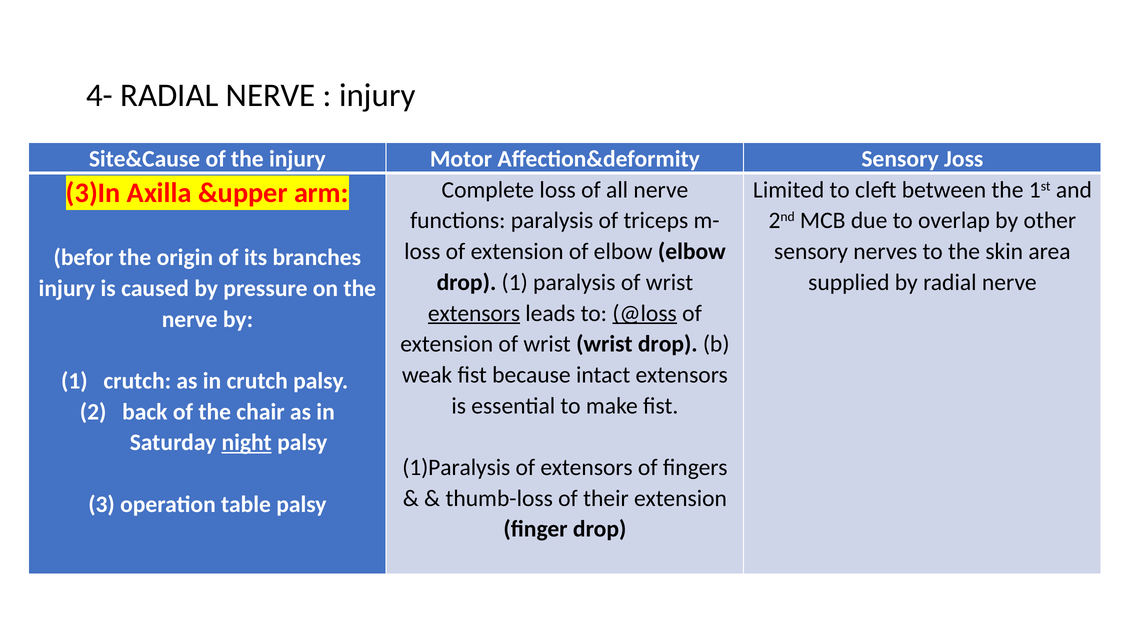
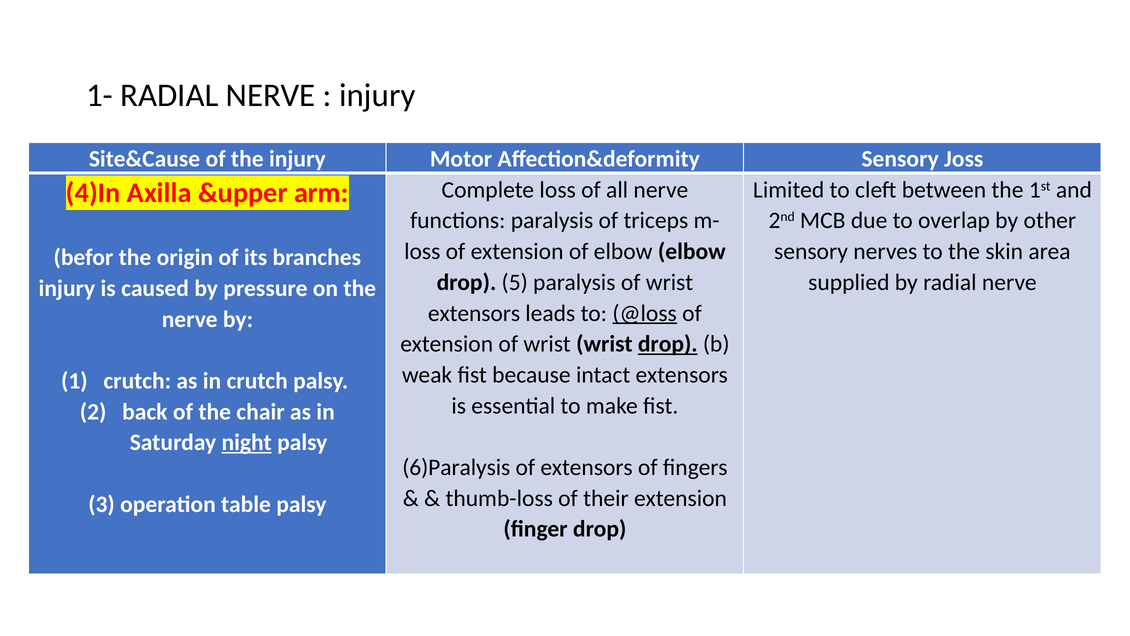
4-: 4- -> 1- (100, 95)
3)In: 3)In -> 4)In (93, 193)
drop 1: 1 -> 5 (515, 282)
extensors underline: present -> none (474, 313)
drop underline: none -> present (668, 344)
1)Paralysis: 1)Paralysis -> 6)Paralysis (456, 467)
